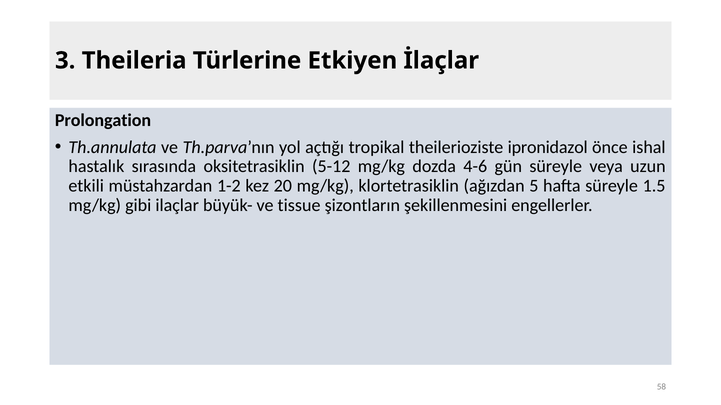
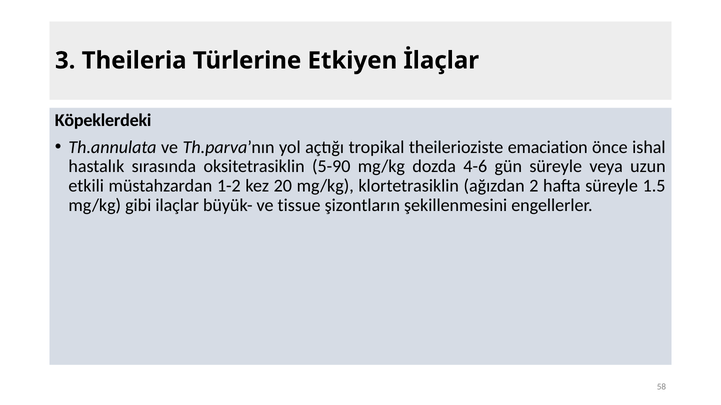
Prolongation: Prolongation -> Köpeklerdeki (103, 120)
ipronidazol: ipronidazol -> emaciation (548, 147)
5-12: 5-12 -> 5-90 (331, 167)
5: 5 -> 2 (534, 186)
